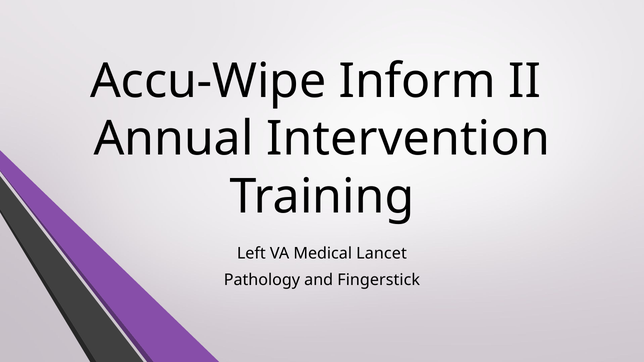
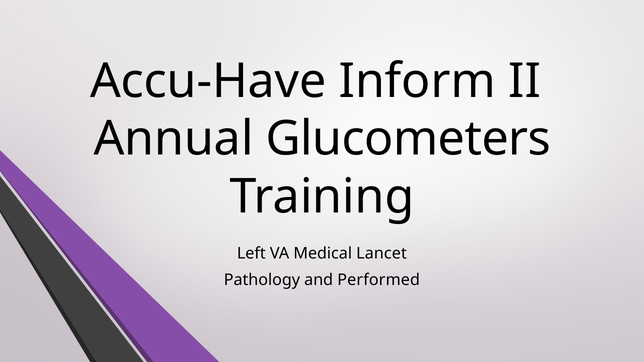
Accu-Wipe: Accu-Wipe -> Accu-Have (208, 81)
Intervention: Intervention -> Glucometers (408, 139)
Fingerstick: Fingerstick -> Performed (379, 280)
